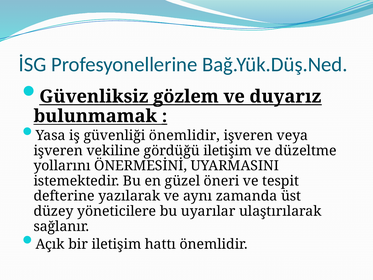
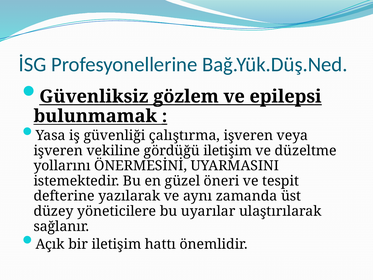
duyarız: duyarız -> epilepsi (285, 96)
güvenliği önemlidir: önemlidir -> çalıştırma (184, 135)
